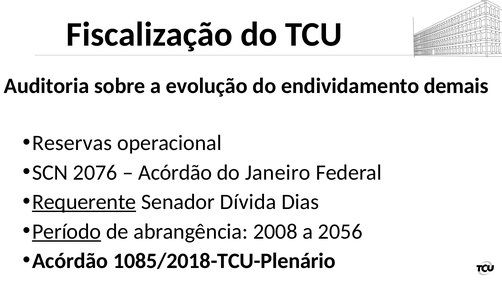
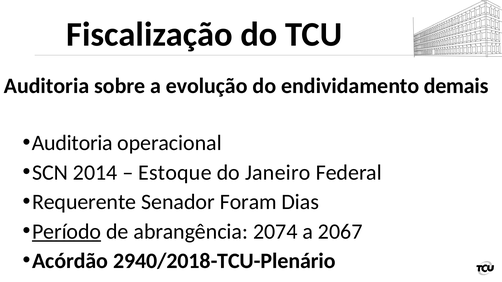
Reservas: Reservas -> Auditoria (72, 143)
2076: 2076 -> 2014 (95, 173)
Acórdão: Acórdão -> Estoque (175, 173)
Requerente underline: present -> none (84, 202)
Dívida: Dívida -> Foram (248, 202)
2008: 2008 -> 2074 (275, 232)
2056: 2056 -> 2067 (340, 232)
1085/2018-TCU-Plenário: 1085/2018-TCU-Plenário -> 2940/2018-TCU-Plenário (224, 261)
